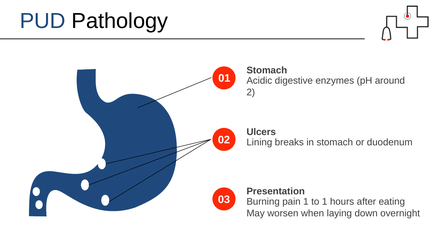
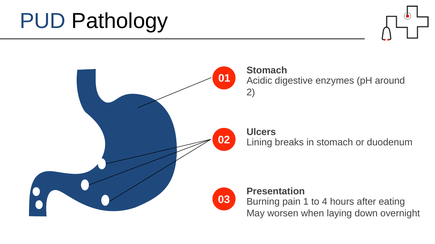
to 1: 1 -> 4 (325, 202)
